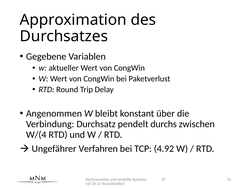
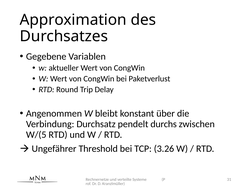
W/(4: W/(4 -> W/(5 (36, 135)
Verfahren: Verfahren -> Threshold (98, 149)
4.92: 4.92 -> 3.26 (164, 149)
